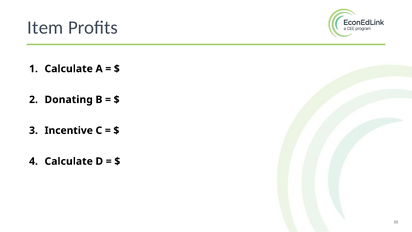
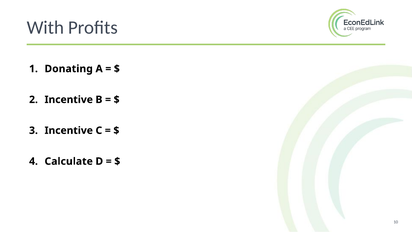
Item: Item -> With (45, 27)
Calculate: Calculate -> Donating (69, 69)
Donating: Donating -> Incentive (69, 100)
